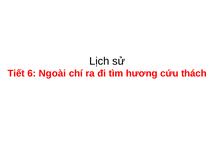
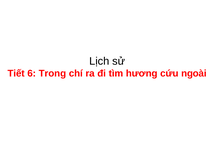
Ngoài: Ngoài -> Trong (52, 74)
thách: thách -> ngoài (194, 74)
